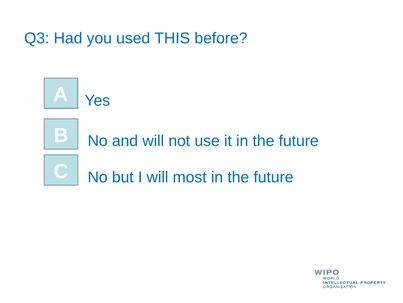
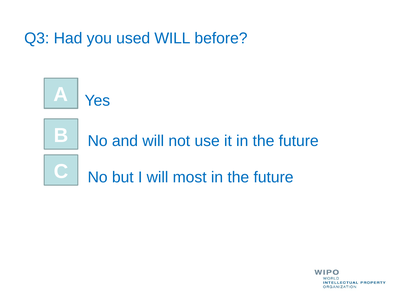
used THIS: THIS -> WILL (172, 38)
